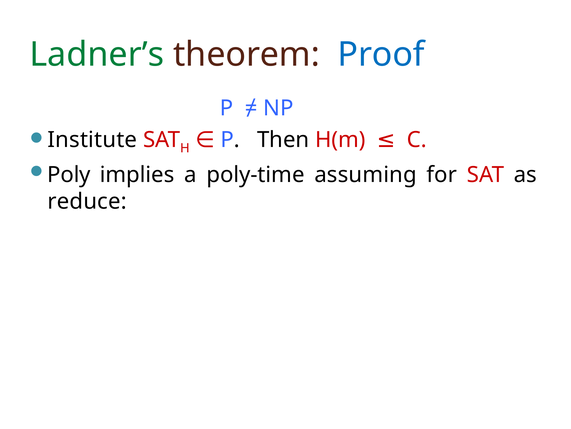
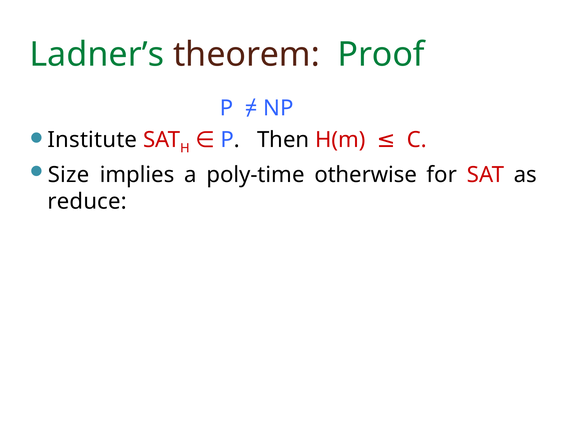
Proof colour: blue -> green (381, 54)
Poly: Poly -> Size (69, 174)
assuming: assuming -> otherwise (366, 174)
